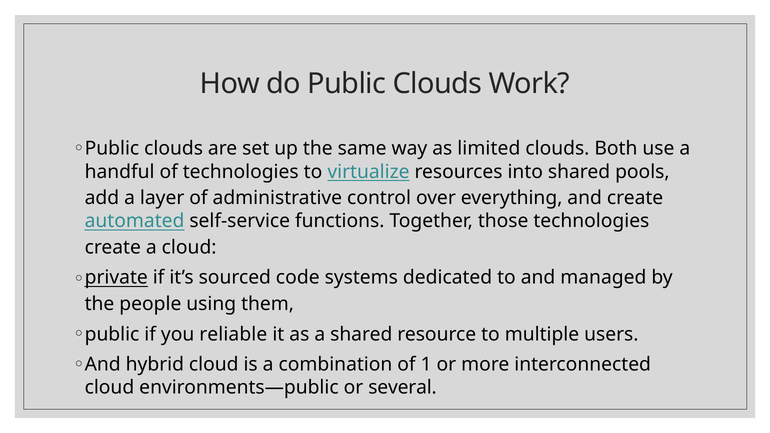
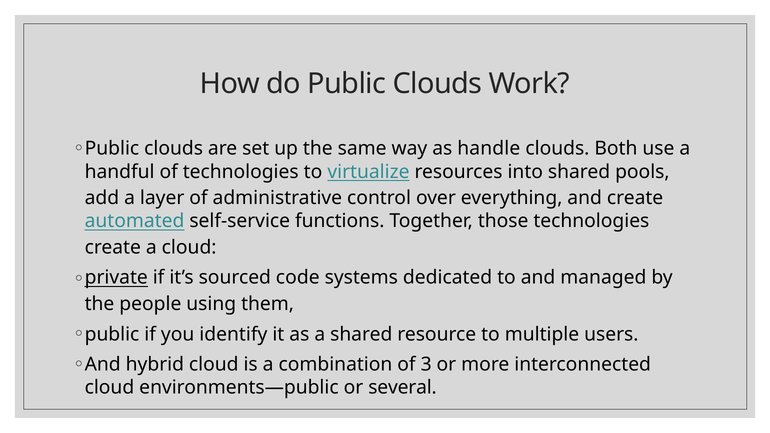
limited: limited -> handle (489, 149)
reliable: reliable -> identify (233, 334)
1: 1 -> 3 (426, 365)
